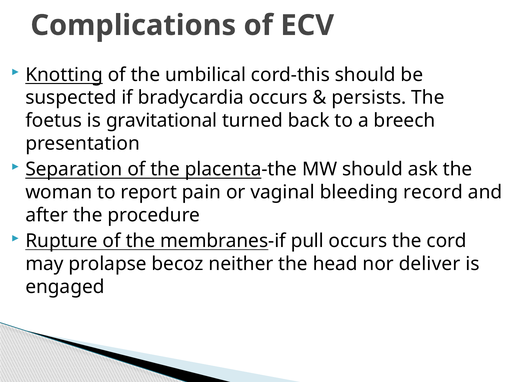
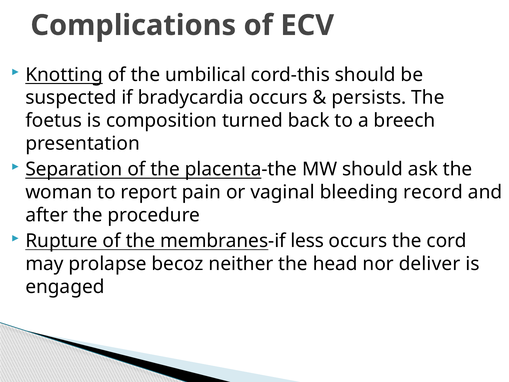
gravitational: gravitational -> composition (162, 121)
pull: pull -> less (307, 241)
